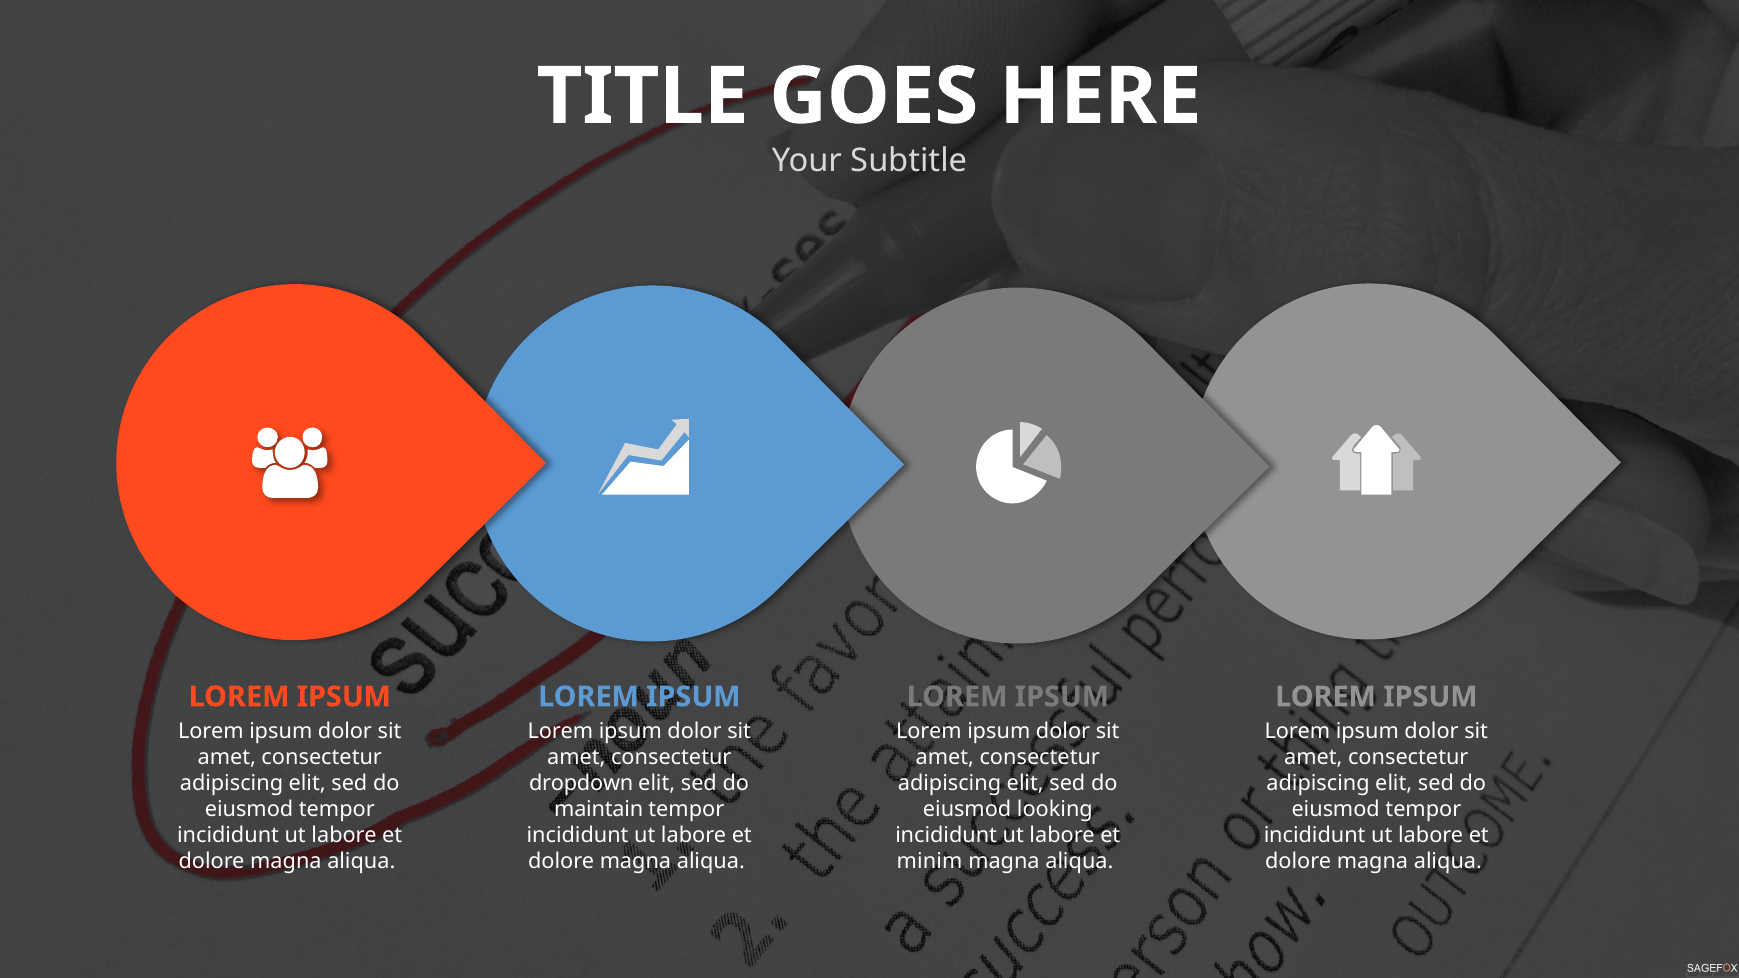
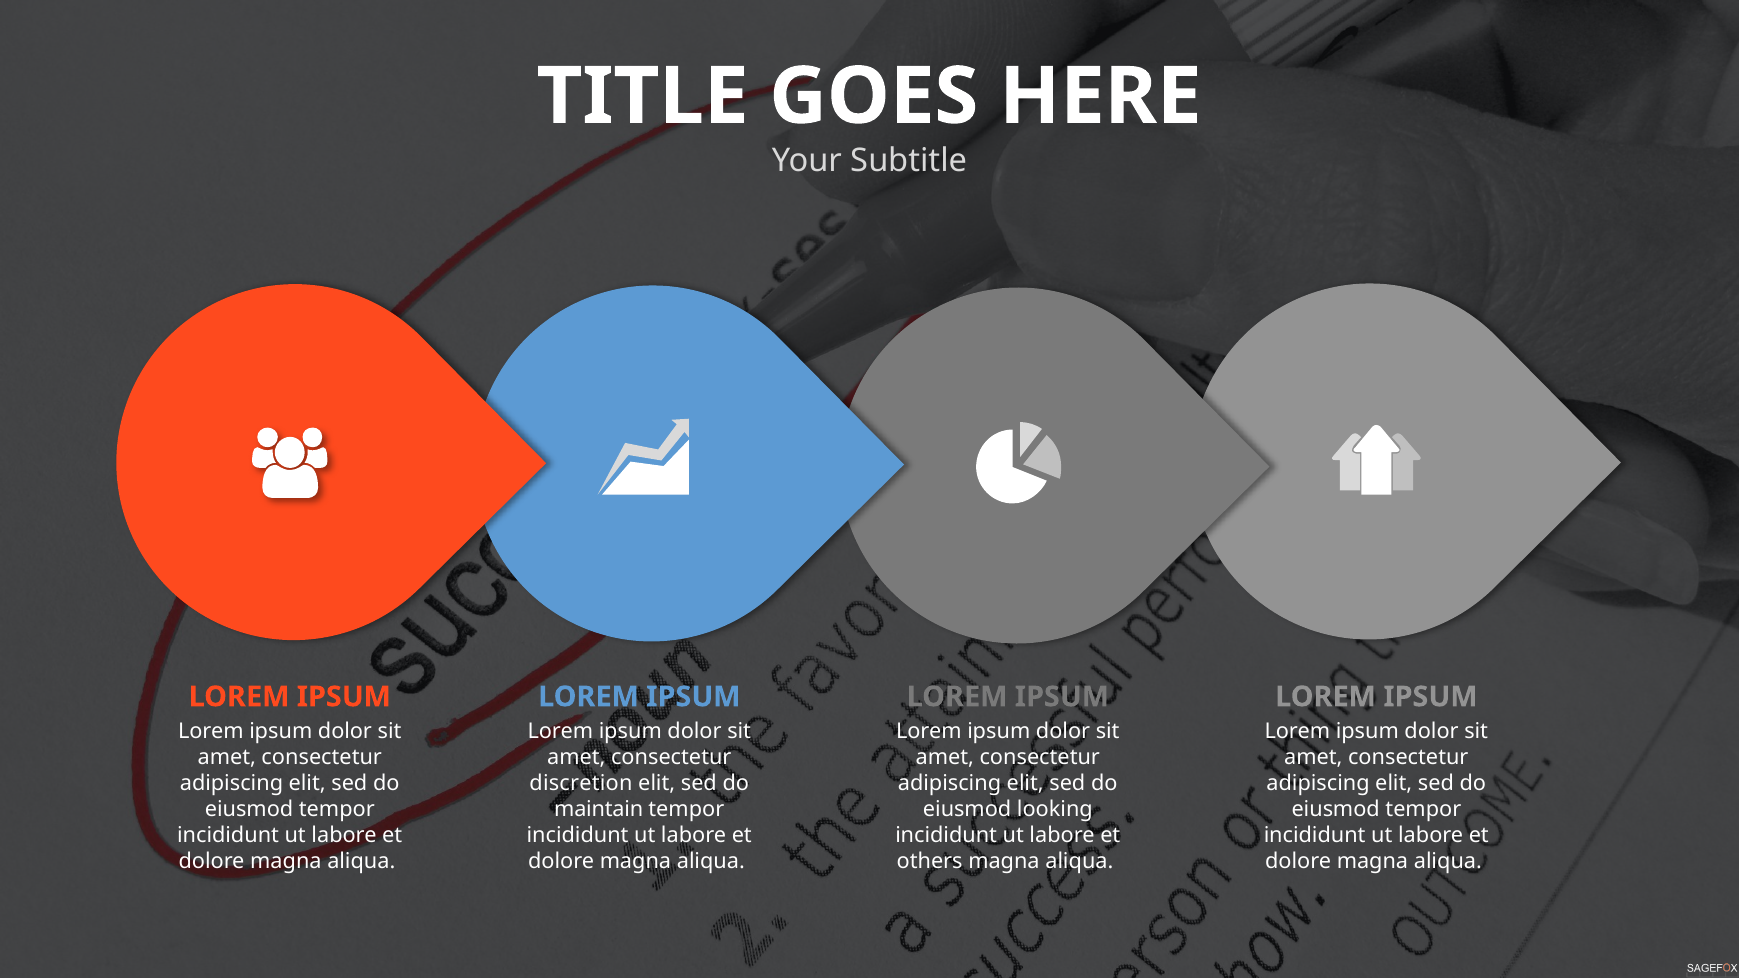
dropdown: dropdown -> discretion (581, 783)
minim: minim -> others (930, 862)
